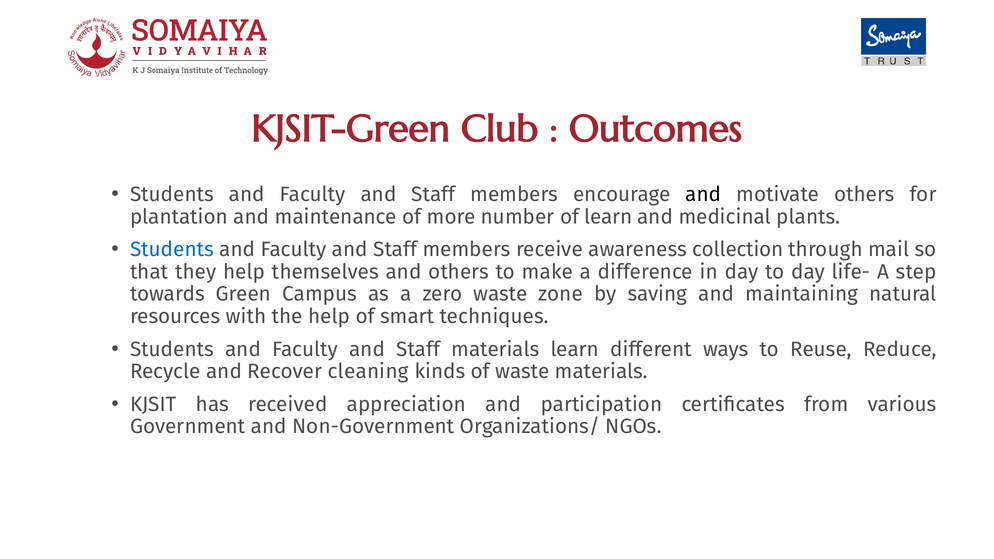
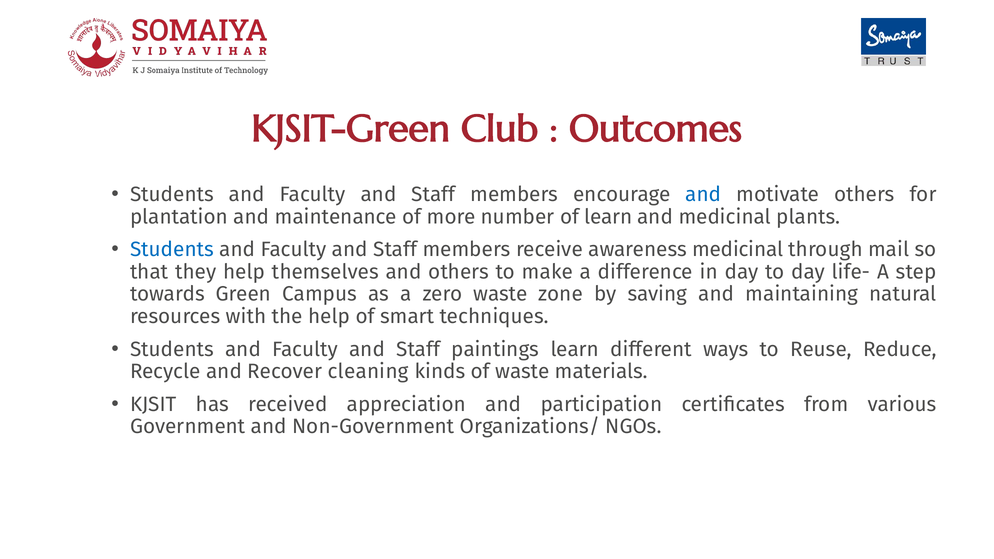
and colour: black -> blue (703, 194)
awareness collection: collection -> medicinal (738, 249)
Staff materials: materials -> paintings (495, 349)
